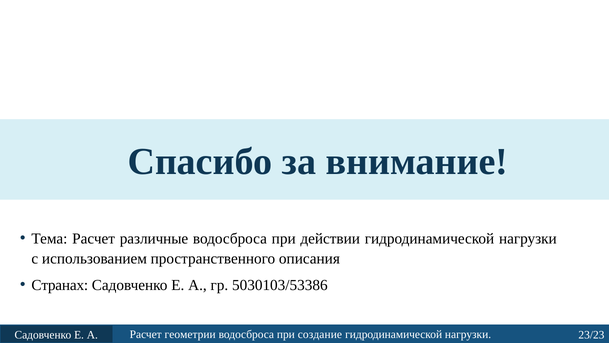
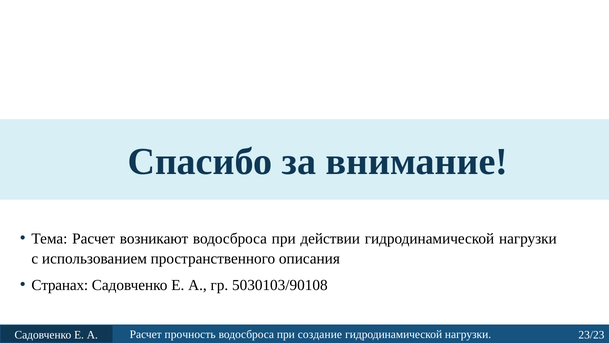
различные: различные -> возникают (154, 238)
5030103/53386: 5030103/53386 -> 5030103/90108 (280, 285)
геометрии: геометрии -> прочность (190, 334)
